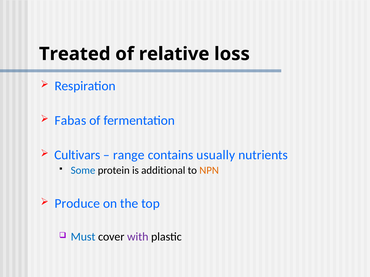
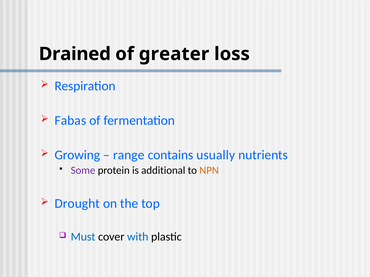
Treated: Treated -> Drained (75, 54)
relative: relative -> greater (174, 54)
Cultivars: Cultivars -> Growing (77, 155)
Some colour: blue -> purple (83, 171)
Produce: Produce -> Drought (77, 204)
with colour: purple -> blue (138, 237)
